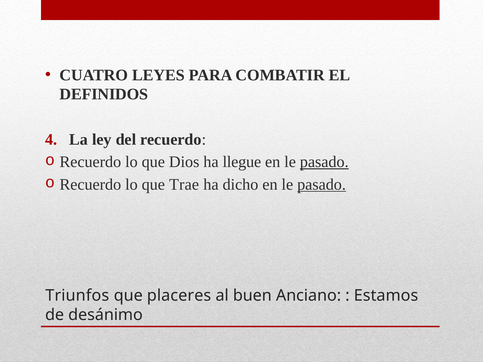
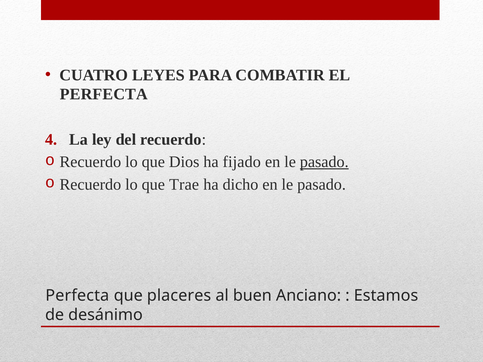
DEFINIDOS: DEFINIDOS -> PERFECTA (104, 94)
llegue: llegue -> fijado (242, 162)
pasado underline: present -> none (322, 185)
Triunfos: Triunfos -> Perfecta (77, 296)
